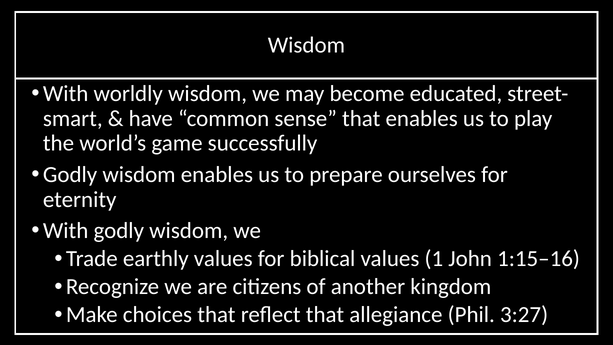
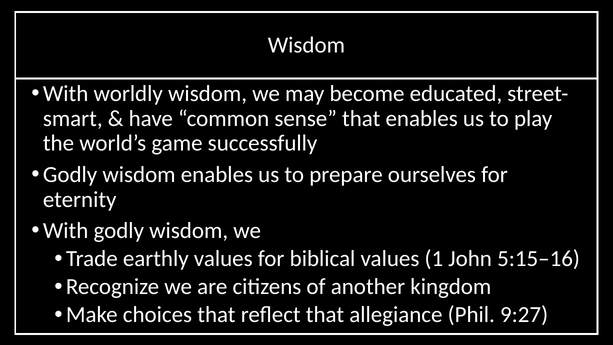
1:15–16: 1:15–16 -> 5:15–16 (539, 259)
3:27: 3:27 -> 9:27 (524, 315)
